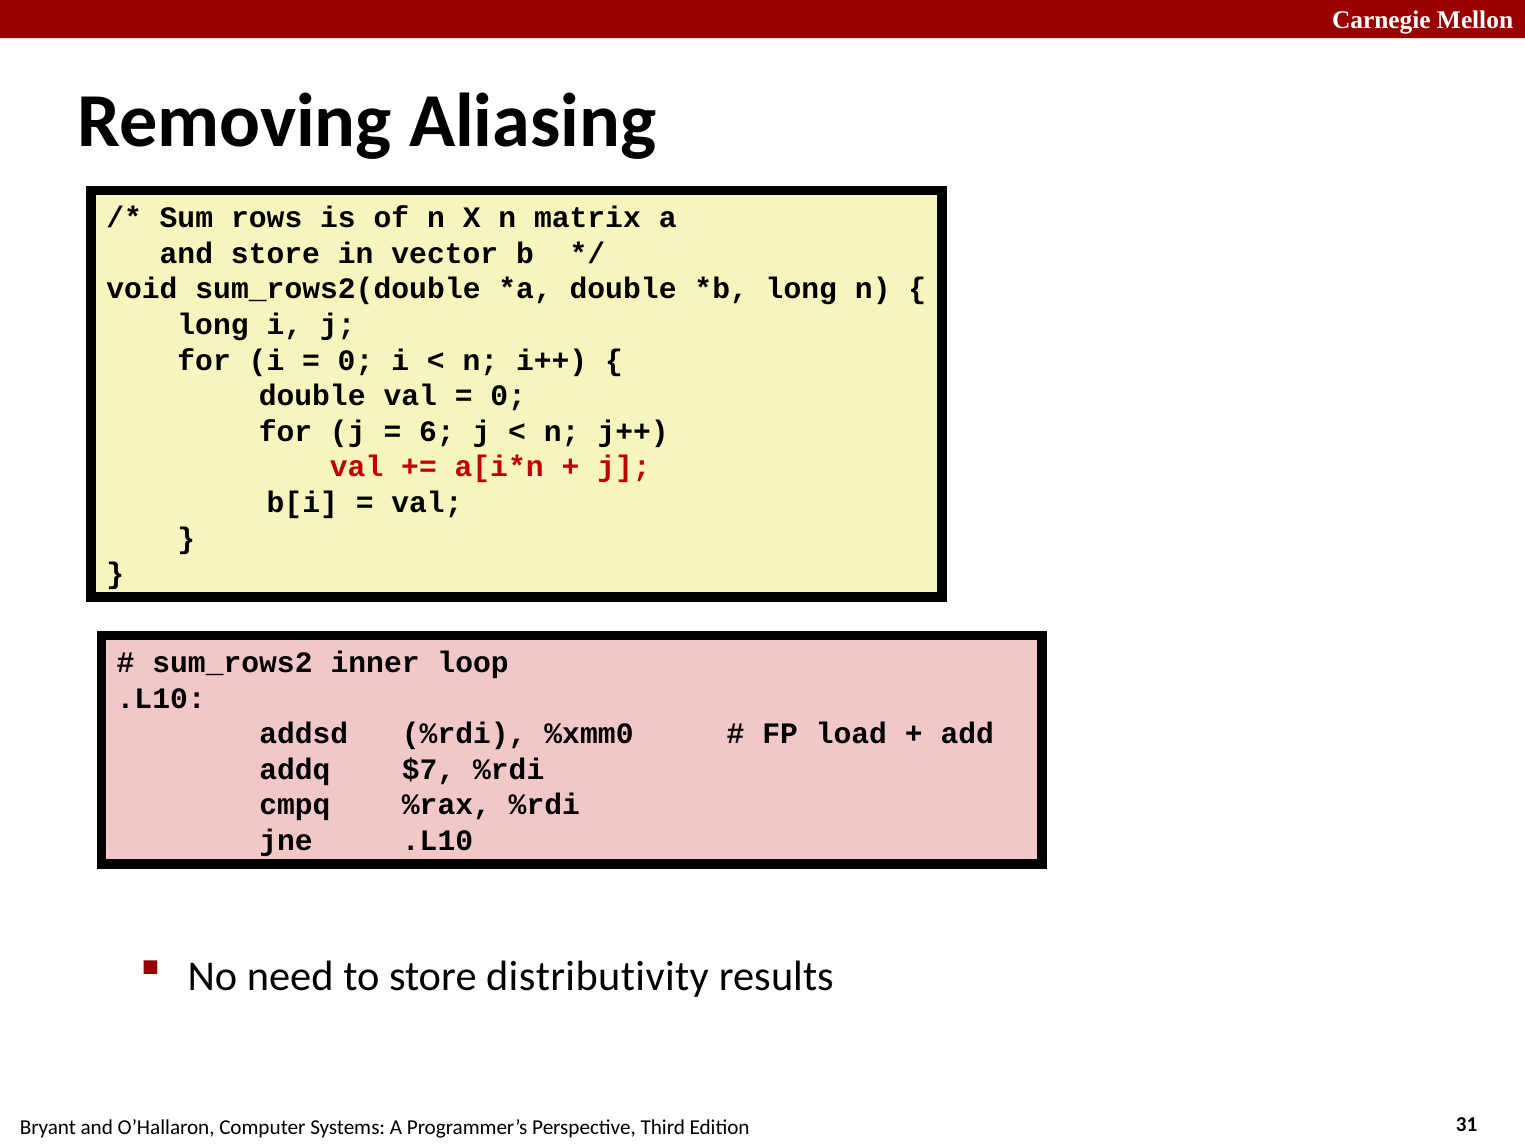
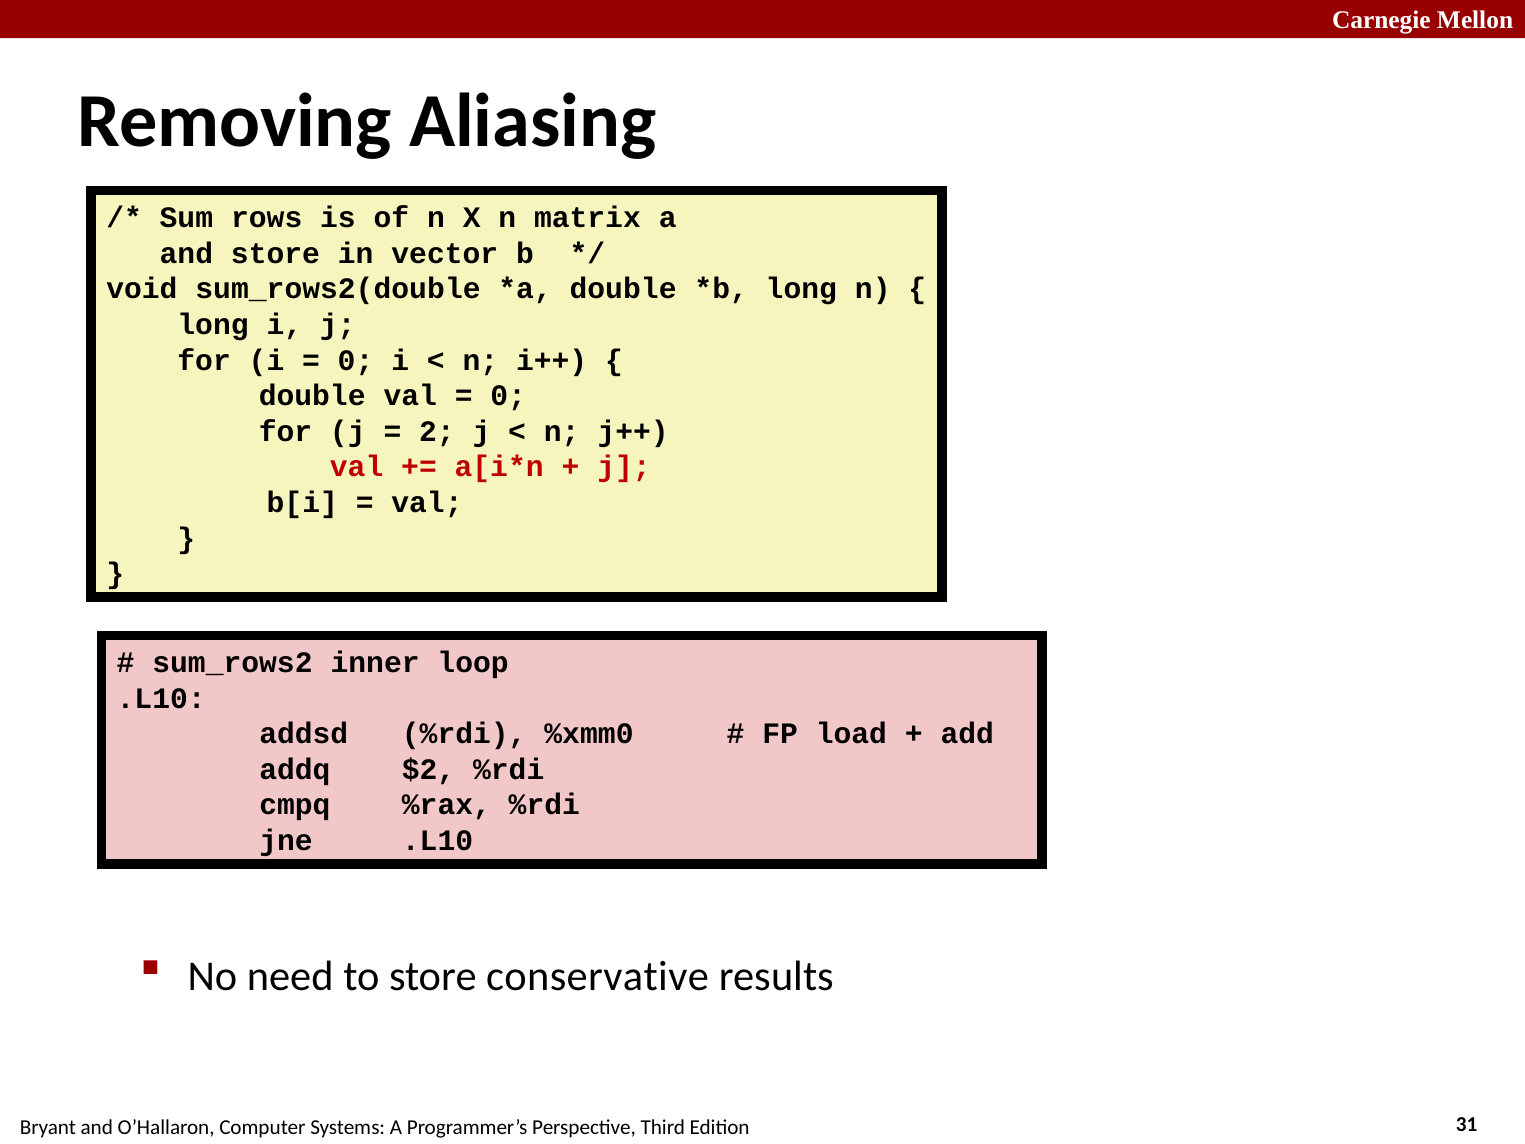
6: 6 -> 2 (437, 432)
$7: $7 -> $2 (429, 769)
distributivity: distributivity -> conservative (597, 976)
